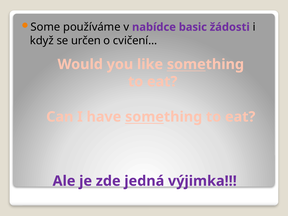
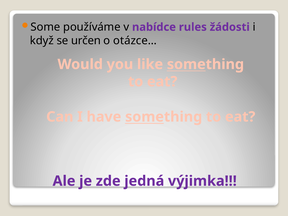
basic: basic -> rules (193, 27)
cvičení…: cvičení… -> otázce… (135, 41)
